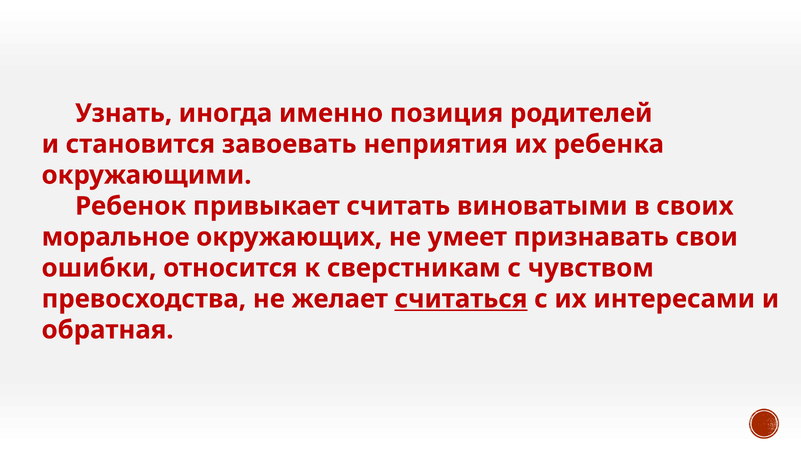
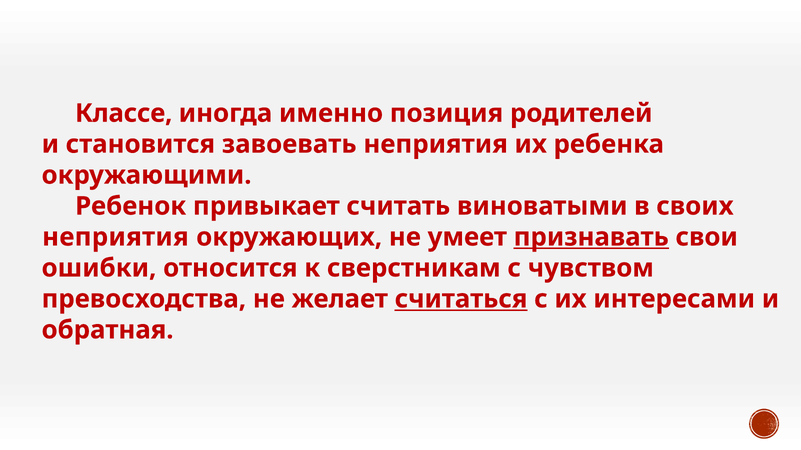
Узнать: Узнать -> Классе (124, 113)
моральное: моральное -> неприятия (115, 237)
признавать underline: none -> present (591, 237)
